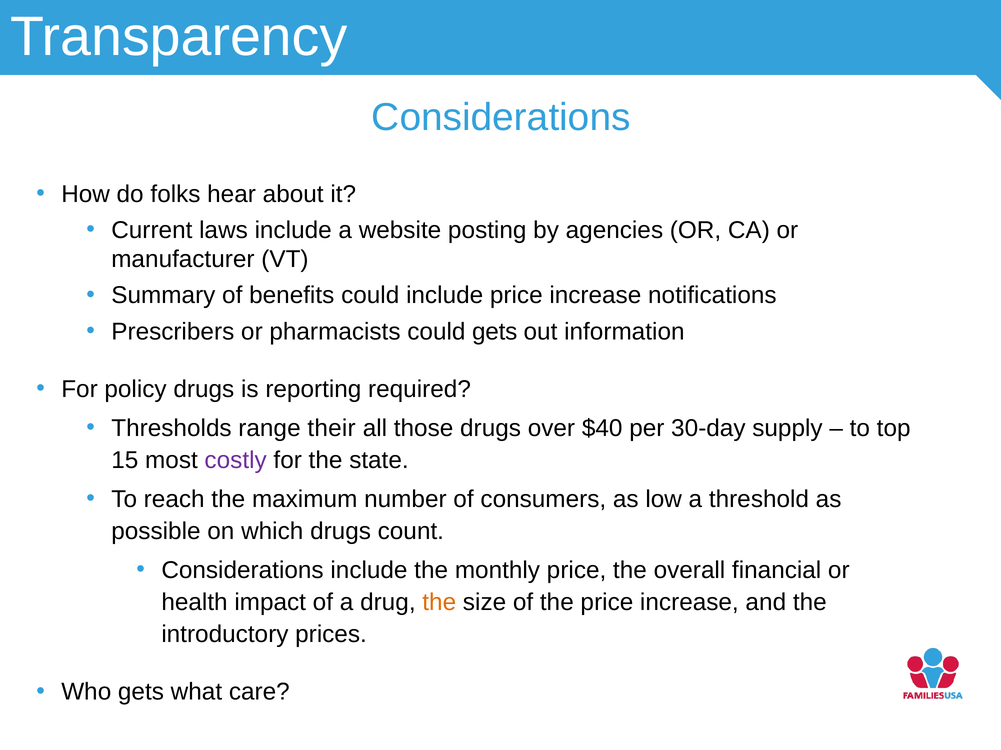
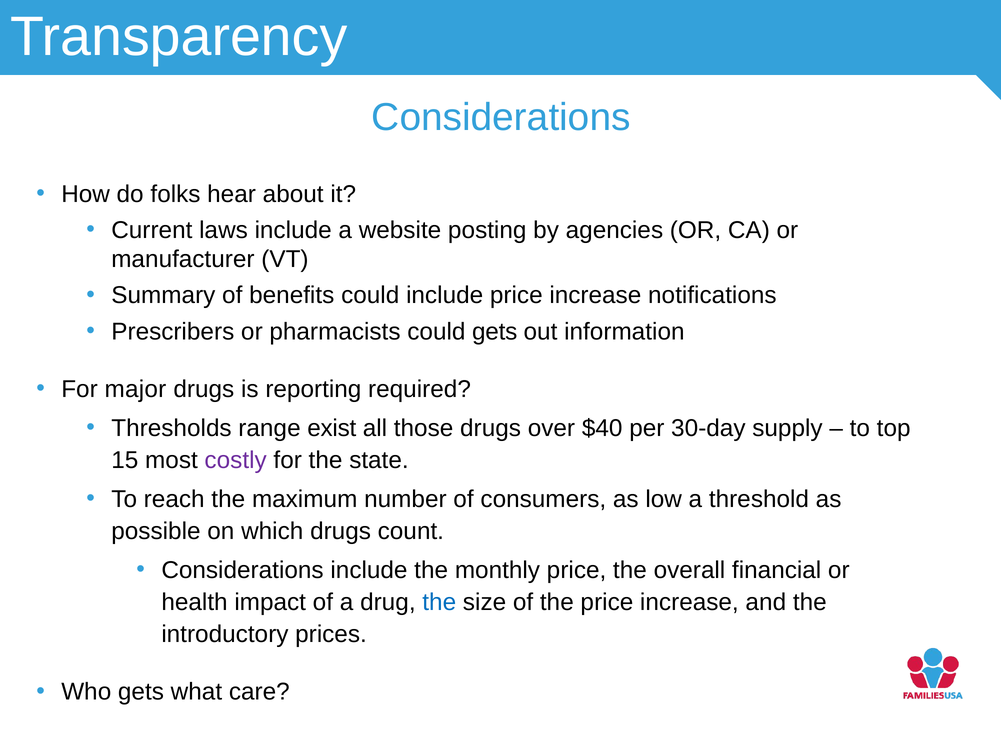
policy: policy -> major (135, 389)
their: their -> exist (332, 429)
the colour: orange -> blue (439, 603)
